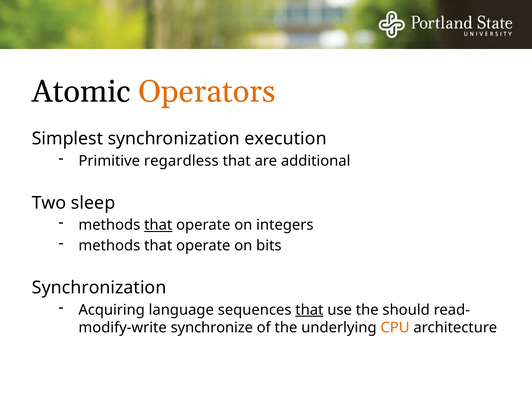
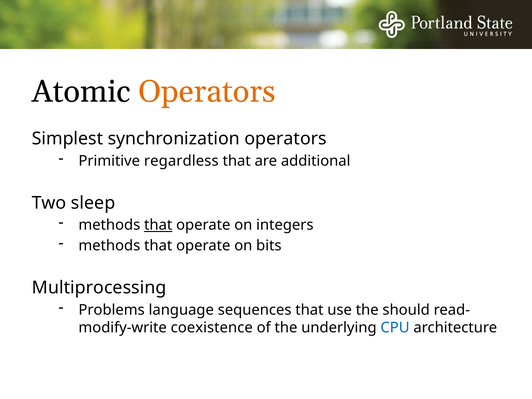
synchronization execution: execution -> operators (286, 139)
Synchronization: Synchronization -> Multiprocessing (99, 288)
Acquiring: Acquiring -> Problems (112, 310)
that underline: present -> none (309, 310)
synchronize: synchronize -> coexistence (212, 328)
CPU colour: orange -> blue (395, 328)
